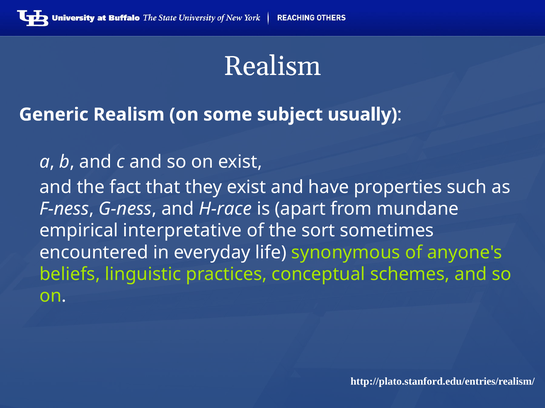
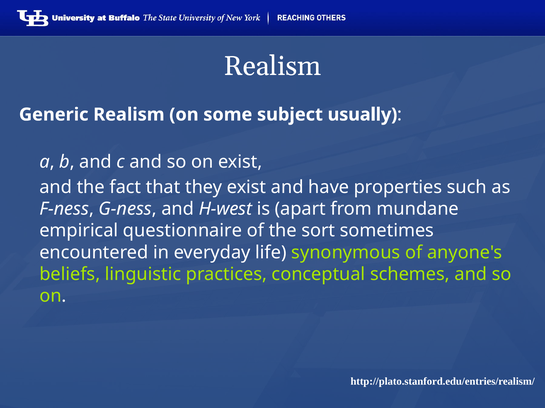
H-race: H-race -> H-west (225, 209)
interpretative: interpretative -> questionnaire (182, 231)
